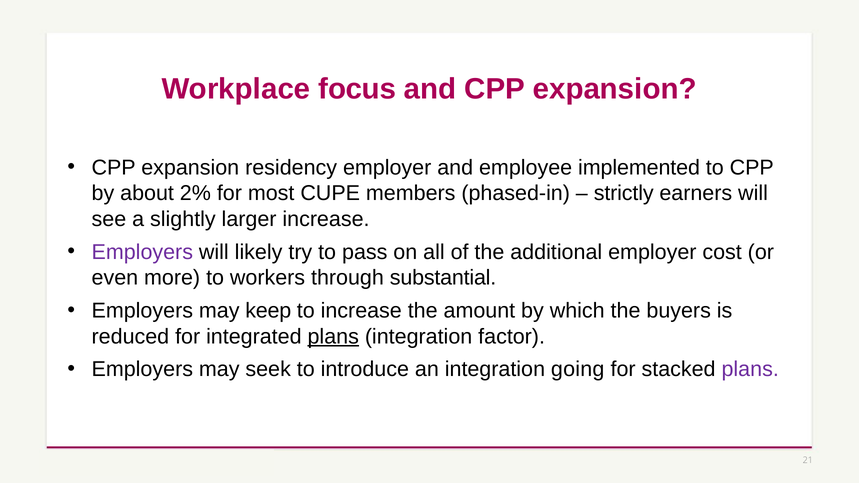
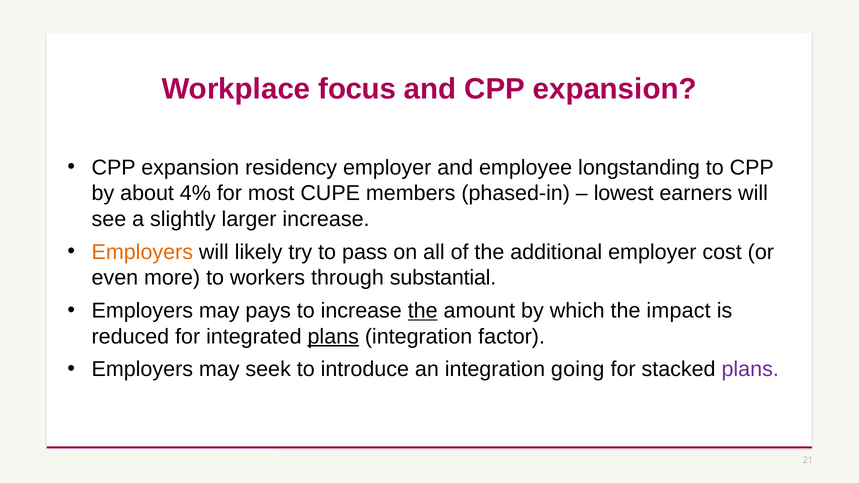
implemented: implemented -> longstanding (639, 168)
2%: 2% -> 4% (195, 193)
strictly: strictly -> lowest (624, 193)
Employers colour: purple -> orange (142, 252)
keep: keep -> pays (268, 311)
the underline: none -> present (423, 311)
buyers: buyers -> impact (679, 311)
